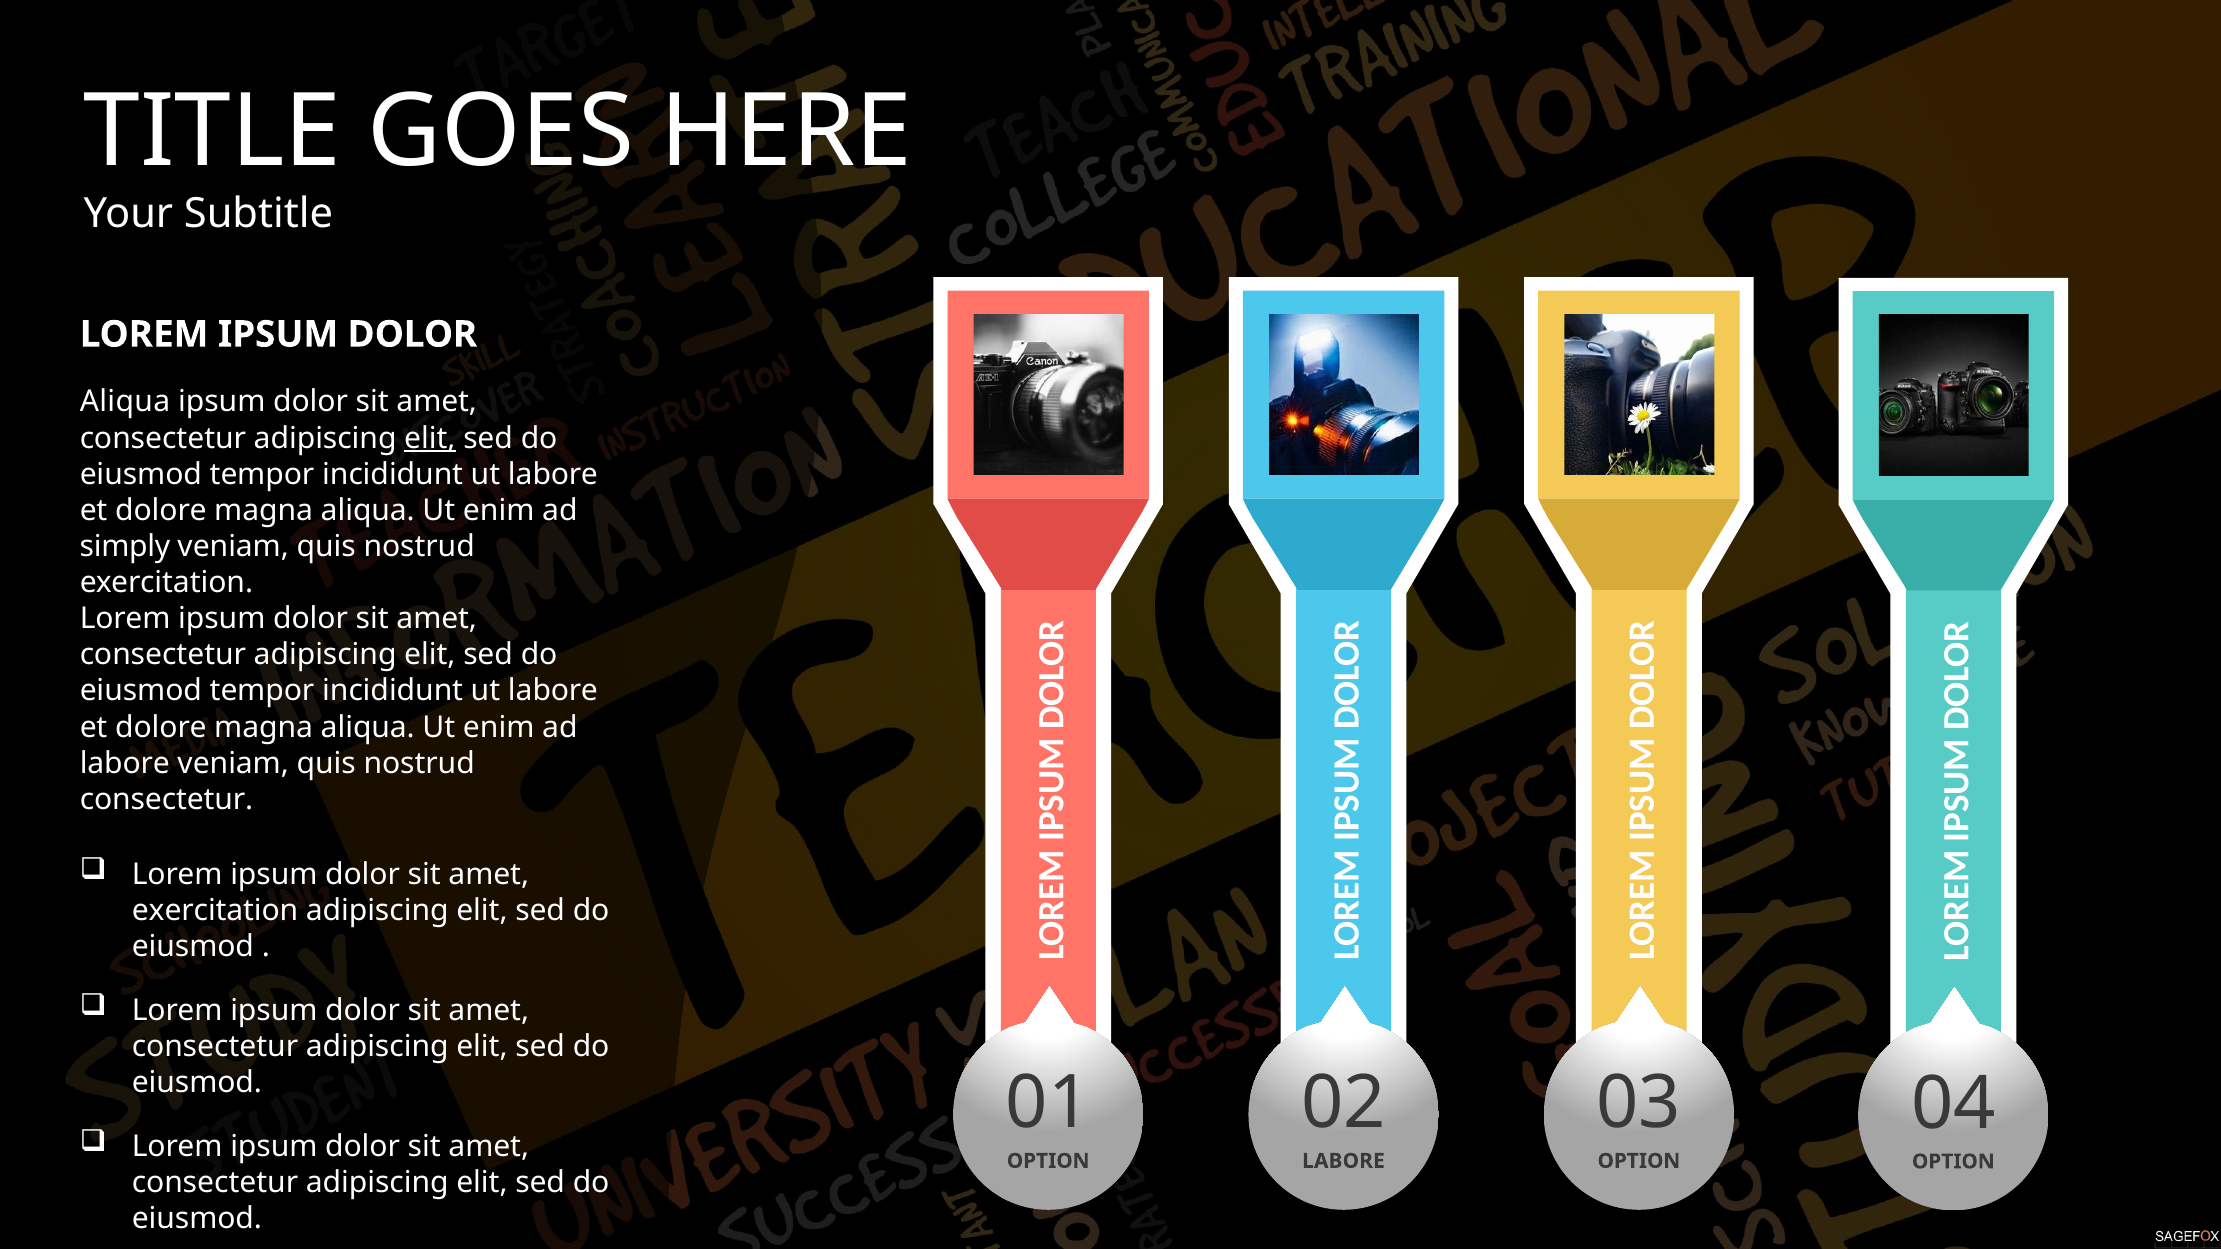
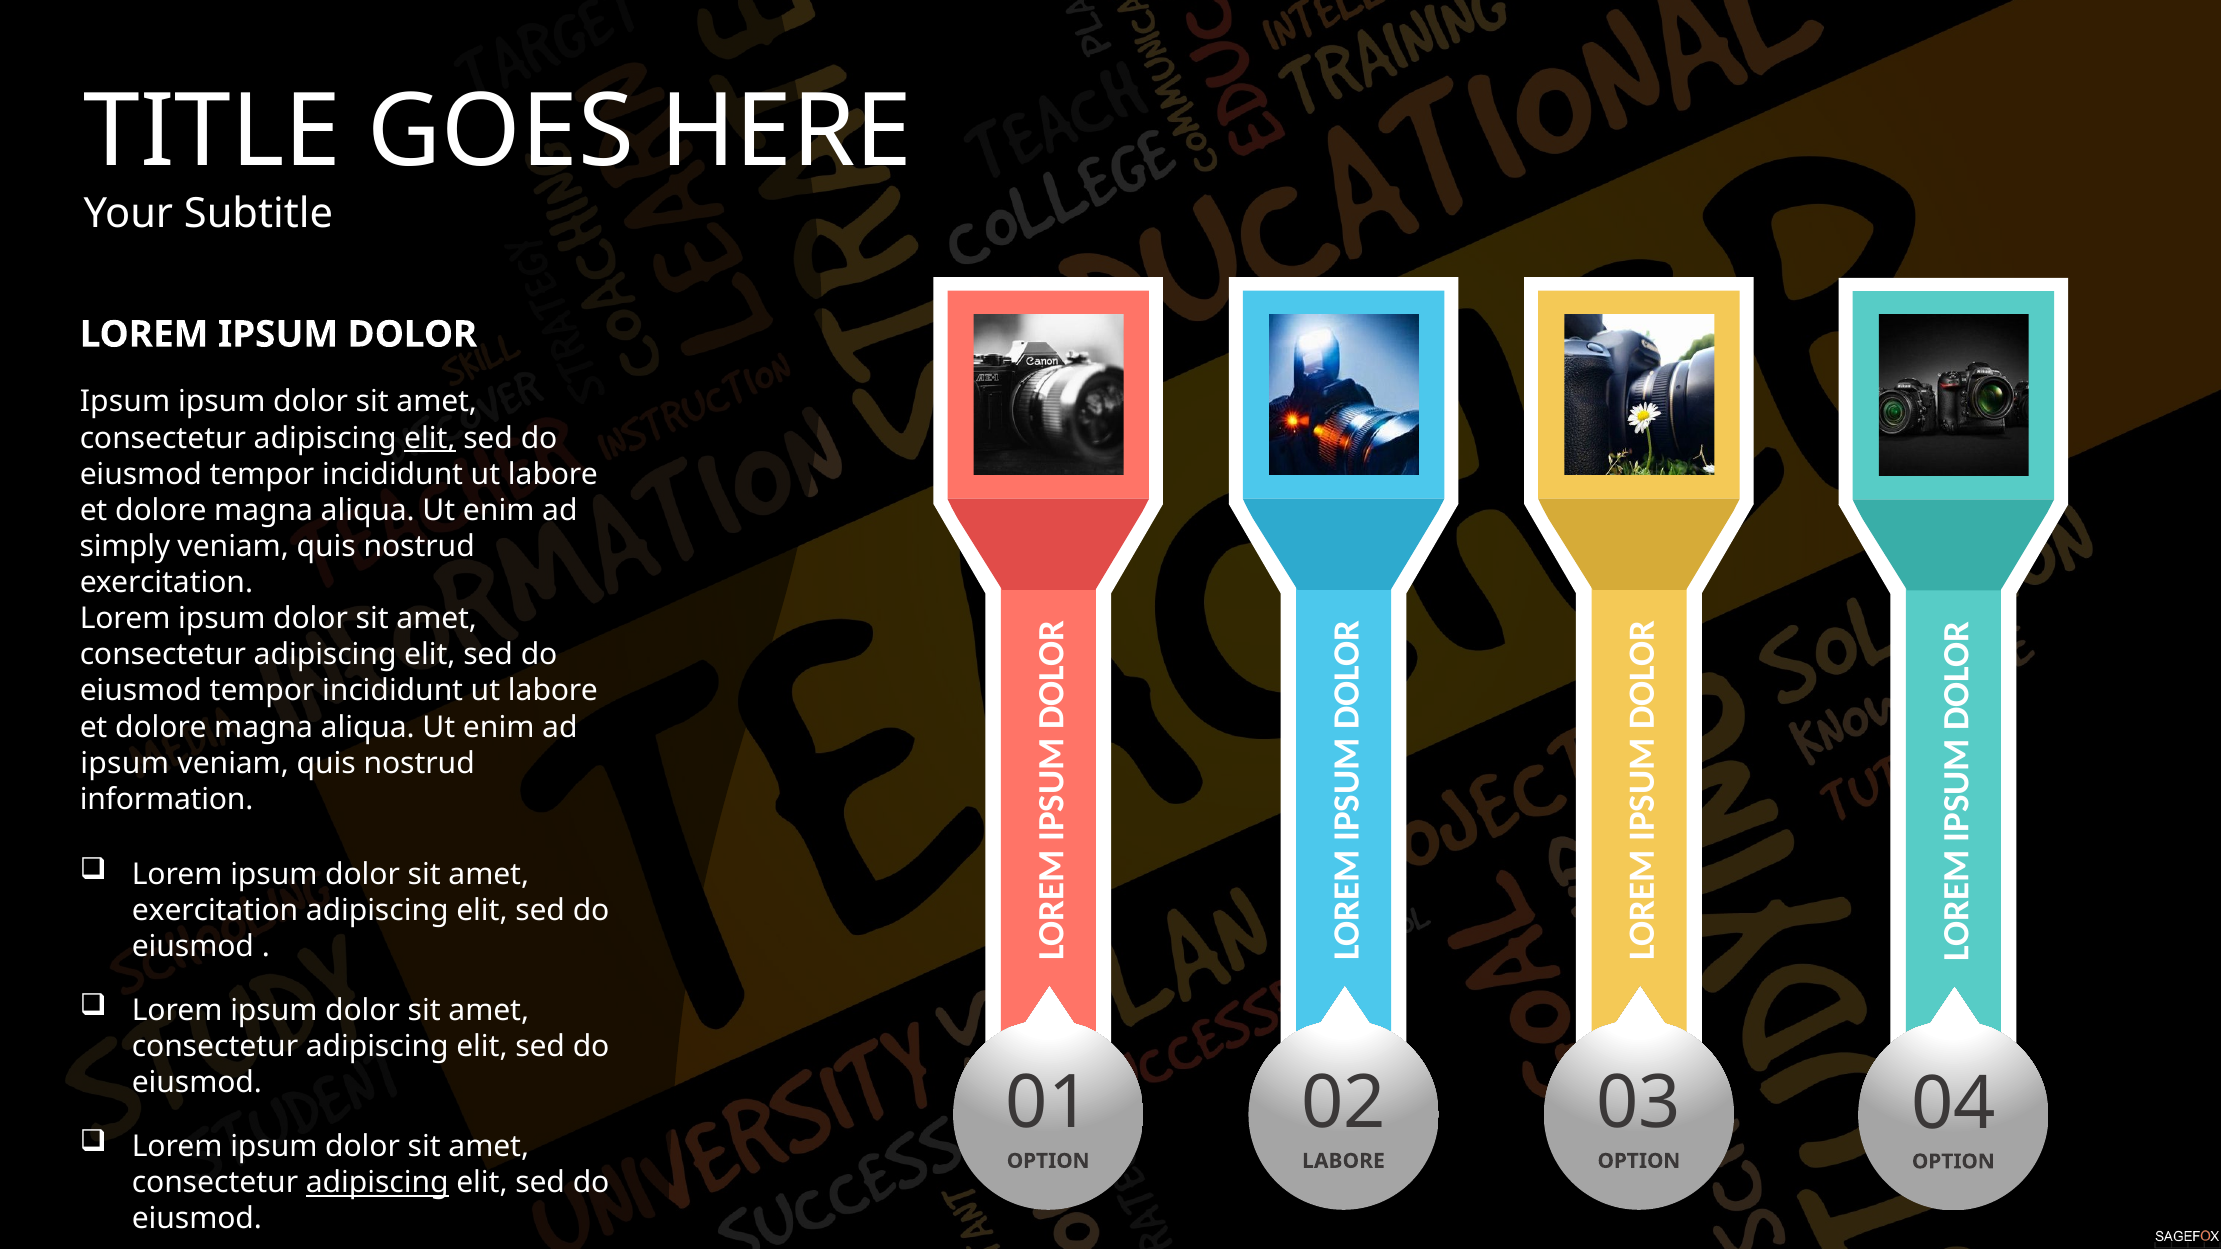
Aliqua: Aliqua -> Ipsum (125, 402)
labore: labore -> ipsum (125, 763)
consectetur: consectetur -> information (167, 800)
adipiscing underline: none -> present (377, 1183)
